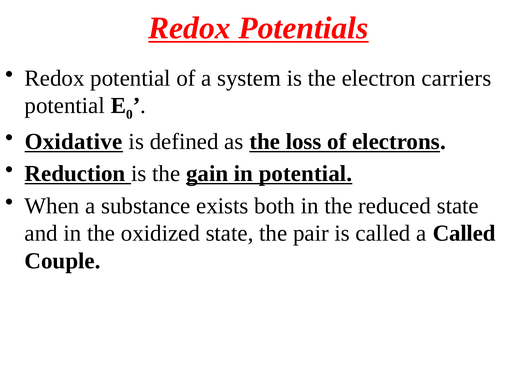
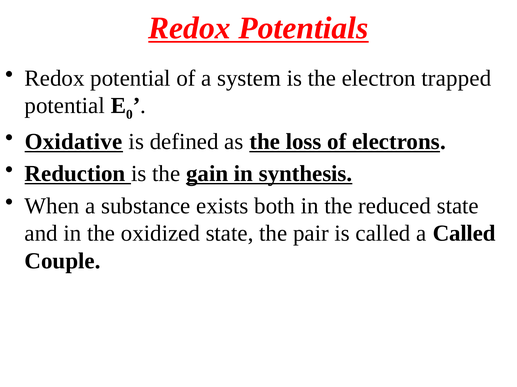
carriers: carriers -> trapped (456, 78)
in potential: potential -> synthesis (306, 174)
